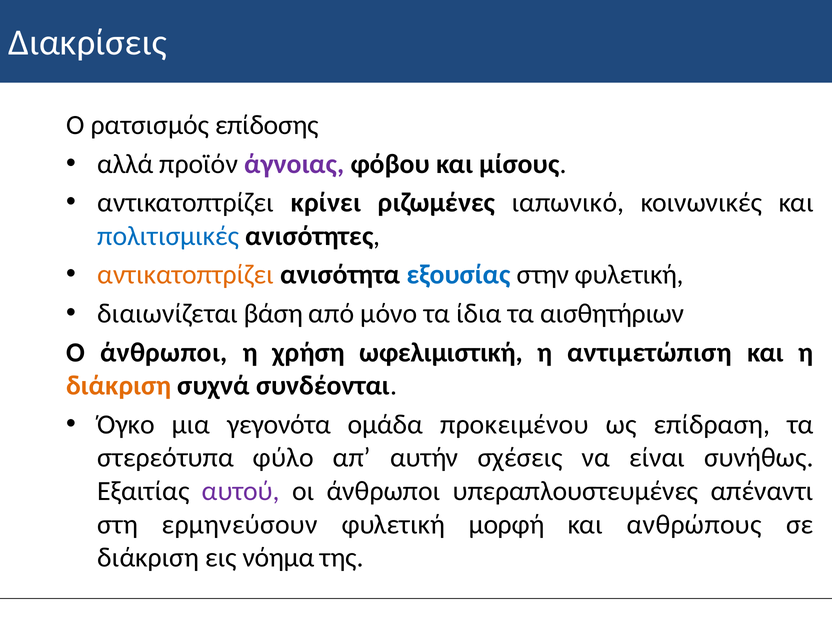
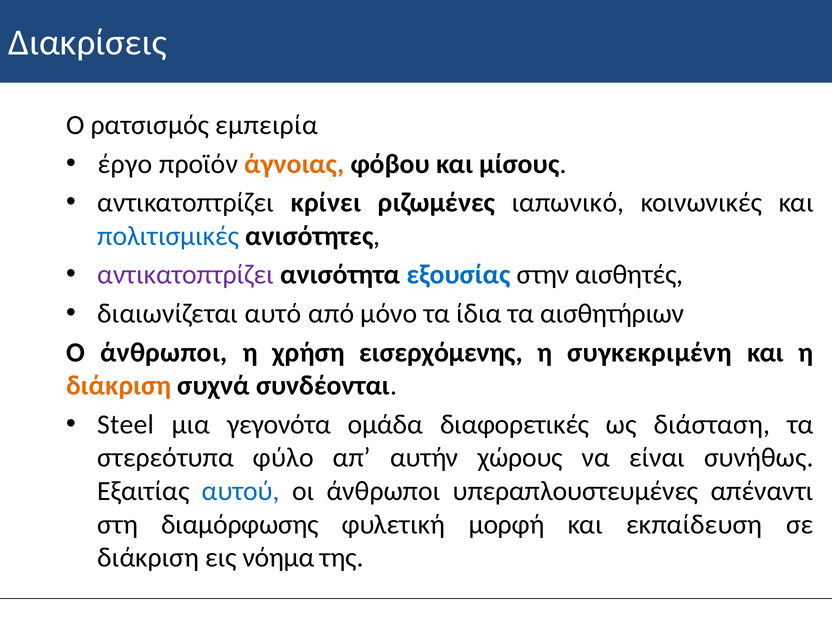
επίδοσης: επίδοσης -> εμπειρία (267, 125)
αλλά: αλλά -> έργο (125, 164)
άγνοιας colour: purple -> orange (294, 164)
αντικατοπτρίζει colour: orange -> purple (186, 275)
στην φυλετική: φυλετική -> αισθητές (629, 275)
βάση: βάση -> αυτό (273, 314)
ωφελιμιστική: ωφελιμιστική -> εισερχόμενης (441, 352)
αντιμετώπιση: αντιμετώπιση -> συγκεκριμένη (650, 352)
Όγκο: Όγκο -> Steel (126, 425)
προκειμένου: προκειμένου -> διαφορετικές (515, 425)
επίδραση: επίδραση -> διάσταση (712, 425)
σχέσεις: σχέσεις -> χώρους (520, 458)
αυτού colour: purple -> blue (241, 491)
ερμηνεύσουν: ερμηνεύσουν -> διαμόρφωσης (240, 524)
ανθρώπους: ανθρώπους -> εκπαίδευση (694, 524)
